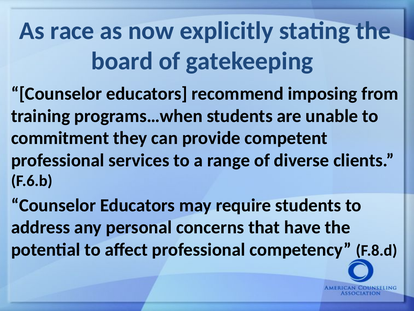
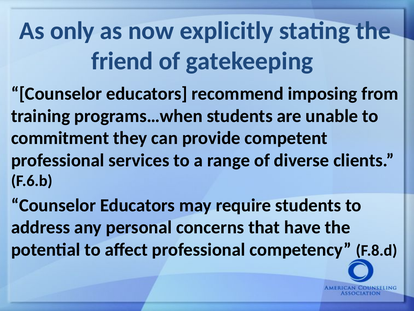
race: race -> only (72, 31)
board: board -> friend (122, 61)
